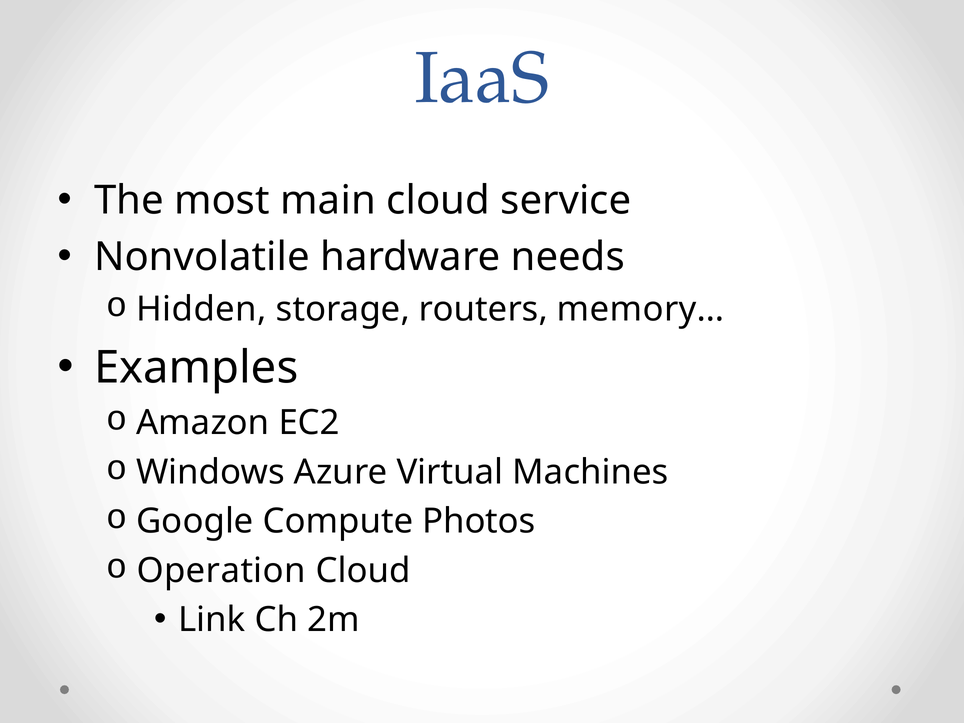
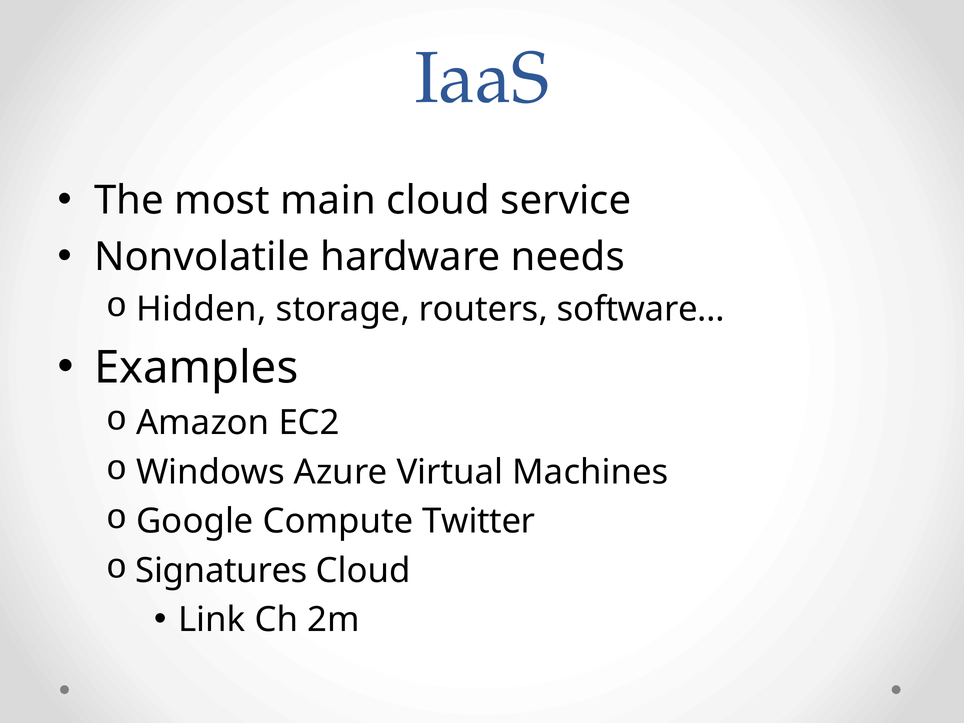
memory…: memory… -> software… (641, 309)
Photos: Photos -> Twitter (479, 521)
Operation: Operation -> Signatures (222, 571)
